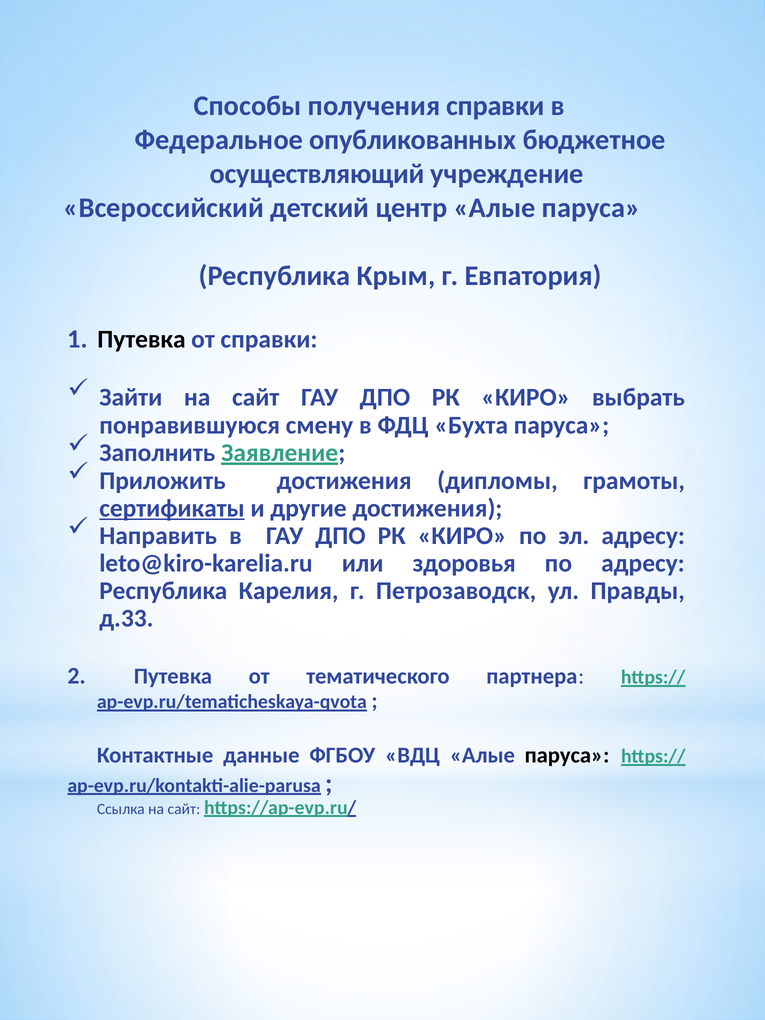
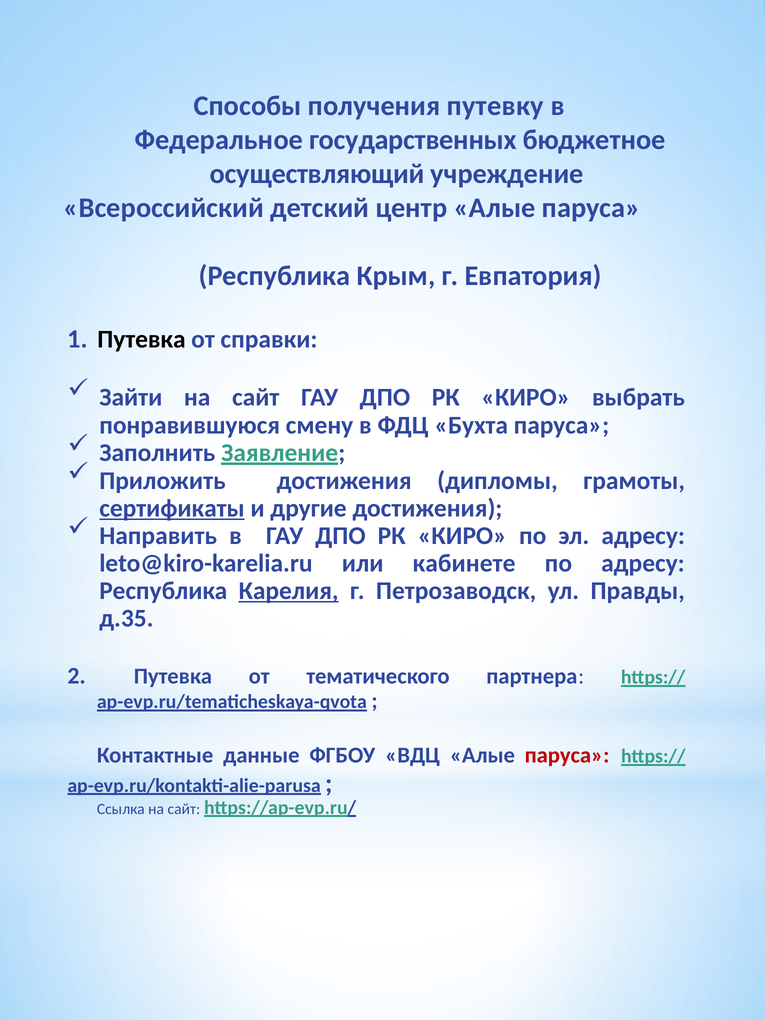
получения справки: справки -> путевку (495, 106)
опубликованных: опубликованных -> государственных (413, 140)
здоровья: здоровья -> кабинете (464, 563)
Карелия underline: none -> present (289, 591)
д.33: д.33 -> д.35 (126, 618)
паруса colour: black -> red (567, 756)
